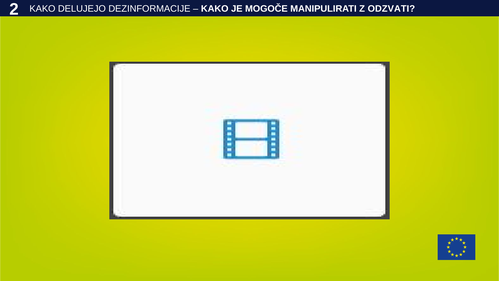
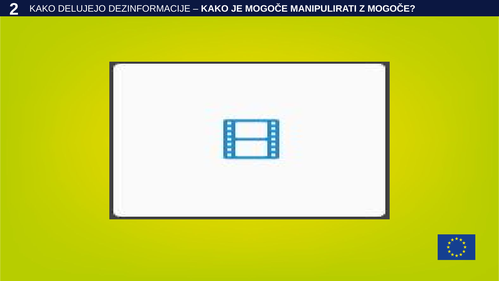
Z ODZVATI: ODZVATI -> MOGOČE (391, 9)
